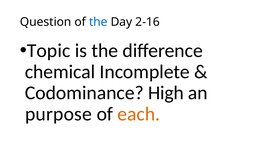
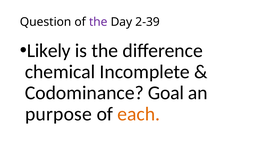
the colour: blue -> purple (98, 22)
2-16: 2-16 -> 2-39 (148, 22)
Topic: Topic -> Likely (49, 51)
High: High -> Goal (166, 93)
